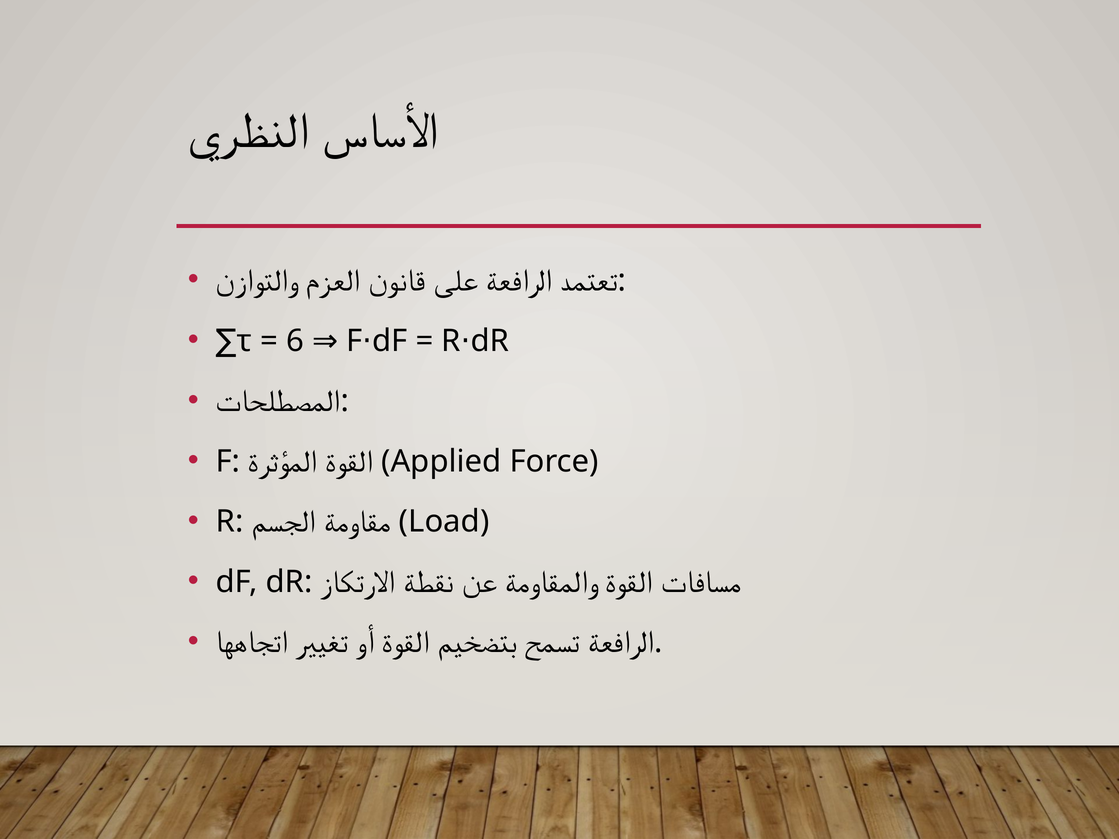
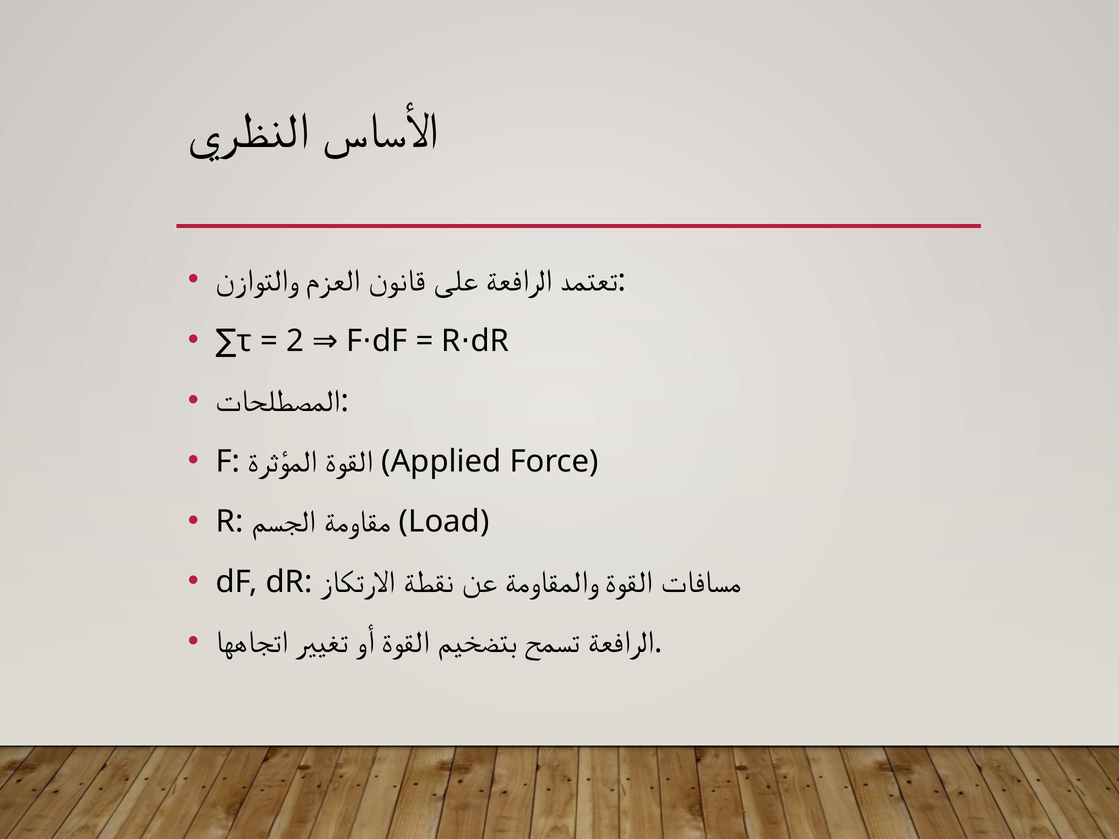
6: 6 -> 2 (295, 341)
